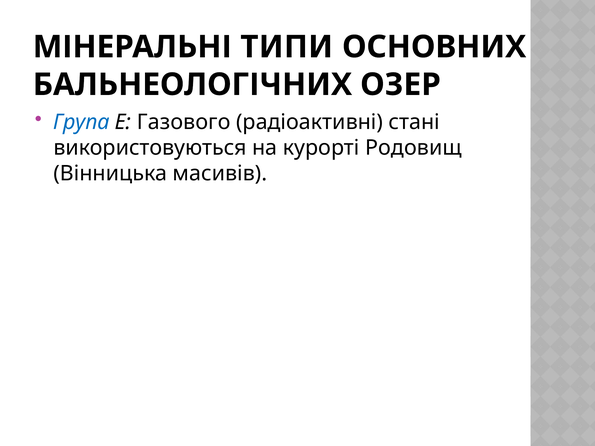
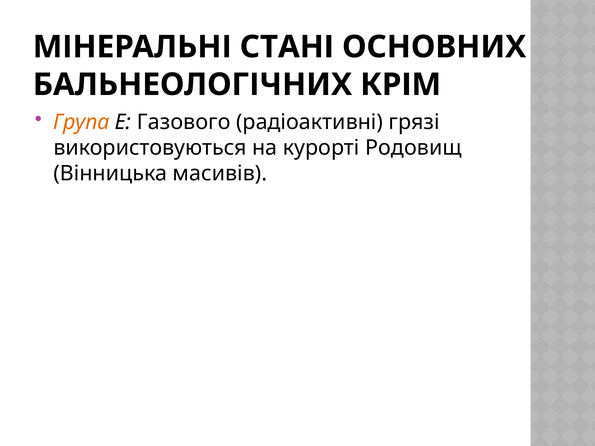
ТИПИ: ТИПИ -> СТАНІ (287, 47)
ОЗЕР: ОЗЕР -> КРІМ (401, 85)
Група colour: blue -> orange (81, 122)
стані: стані -> грязі (414, 122)
